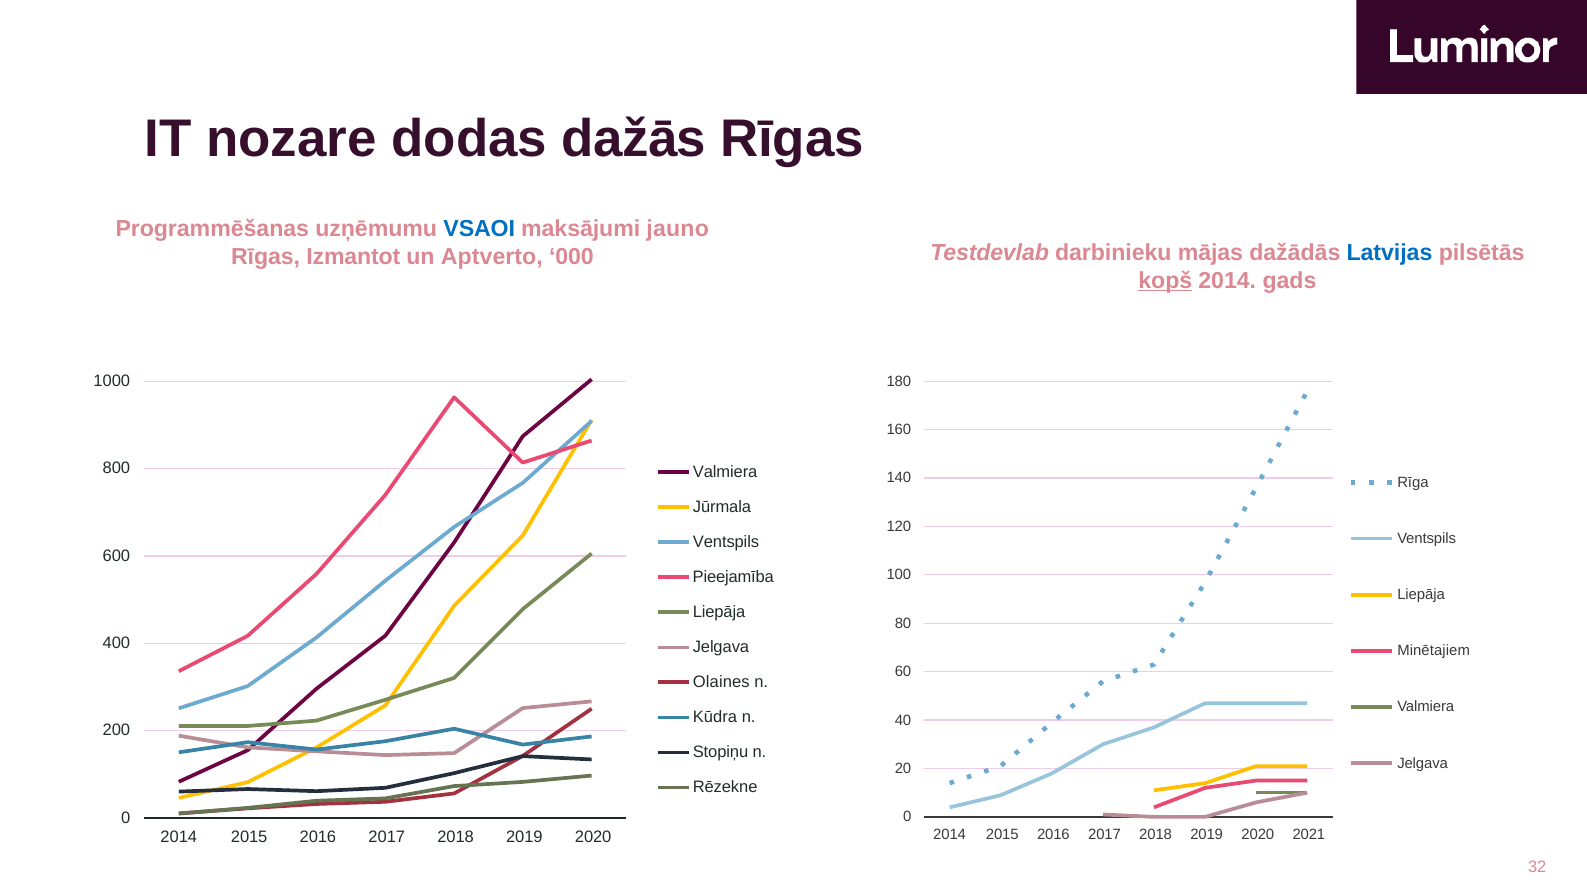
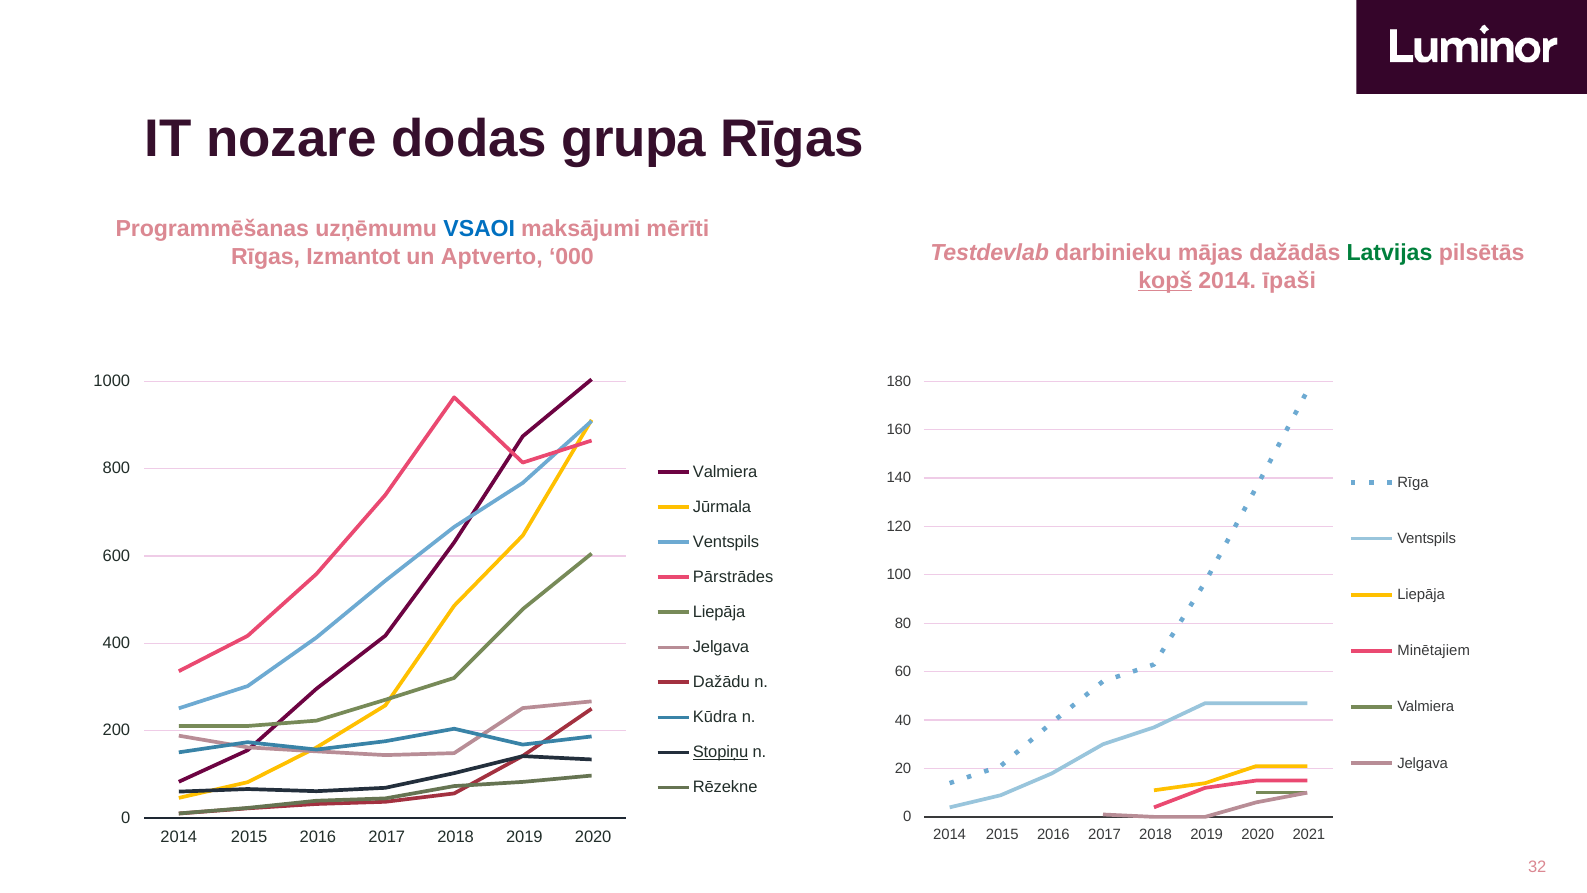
dažās: dažās -> grupa (634, 139)
jauno: jauno -> mērīti (678, 228)
Latvijas colour: blue -> green (1389, 253)
gads: gads -> īpaši (1289, 280)
Pieejamība: Pieejamība -> Pārstrādes (733, 577)
Olaines: Olaines -> Dažādu (721, 682)
Stopiņu underline: none -> present (721, 752)
